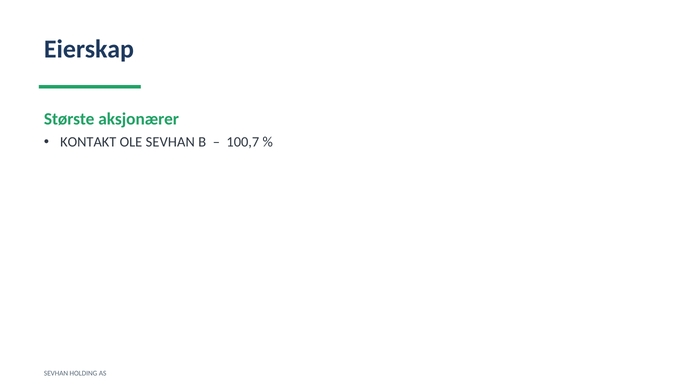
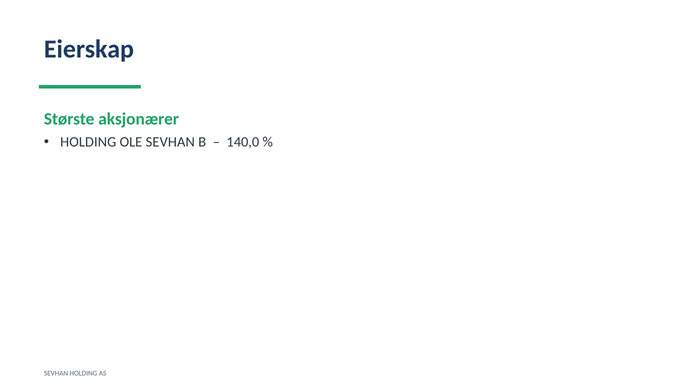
KONTAKT: KONTAKT -> HOLDING (88, 142)
100,7: 100,7 -> 140,0 (243, 142)
